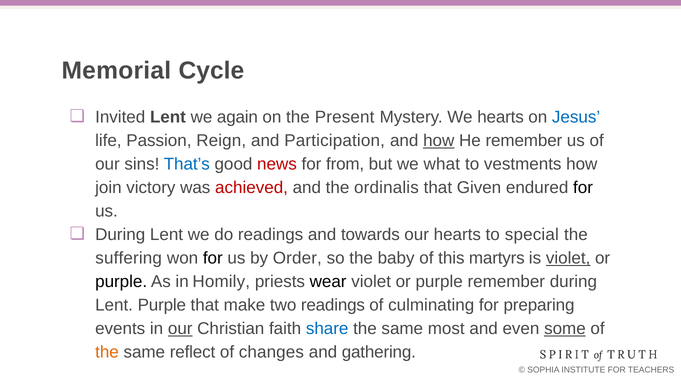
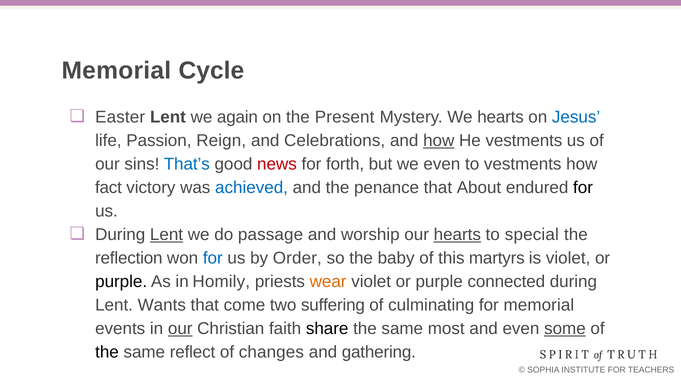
Invited: Invited -> Easter (120, 117)
Participation: Participation -> Celebrations (335, 141)
He remember: remember -> vestments (524, 141)
from: from -> forth (345, 164)
we what: what -> even (442, 164)
join: join -> fact (108, 188)
achieved colour: red -> blue (252, 188)
ordinalis: ordinalis -> penance (387, 188)
Given: Given -> About (479, 188)
Lent underline: none -> present (167, 235)
do readings: readings -> passage (271, 235)
towards: towards -> worship (370, 235)
hearts underline: none -> present (457, 235)
suffering: suffering -> reflection (129, 258)
for colour: black -> blue (213, 258)
violet underline: present -> none (568, 258)
wear colour: black -> orange (328, 282)
purple remember: remember -> connected (506, 282)
Lent Purple: Purple -> Wants (162, 305)
make: make -> come (245, 305)
two readings: readings -> suffering (333, 305)
for preparing: preparing -> memorial (539, 305)
share colour: blue -> black (327, 329)
the colour: orange -> black (107, 352)
